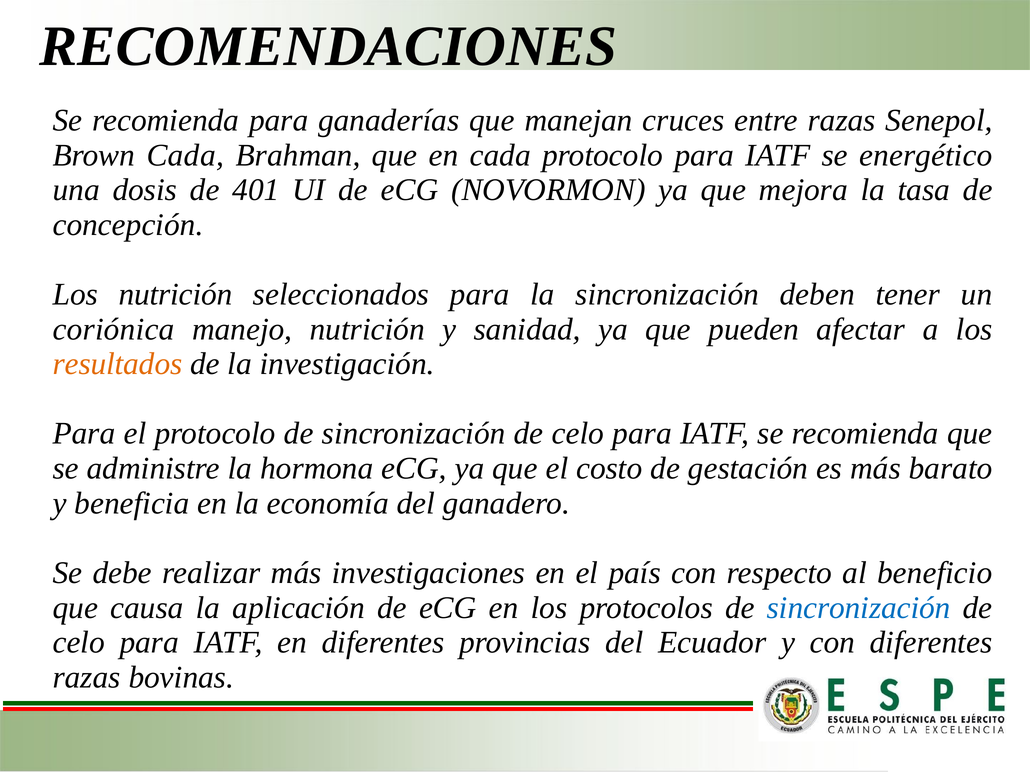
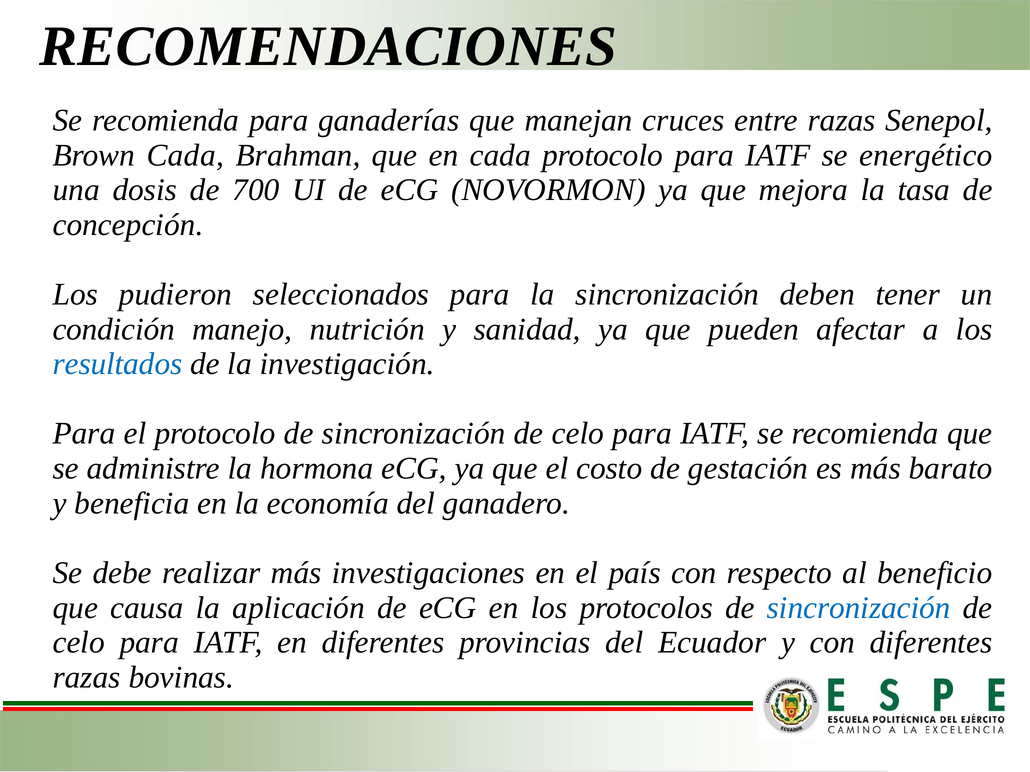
401: 401 -> 700 (256, 190)
Los nutrición: nutrición -> pudieron (176, 295)
coriónica: coriónica -> condición (114, 329)
resultados colour: orange -> blue (118, 364)
